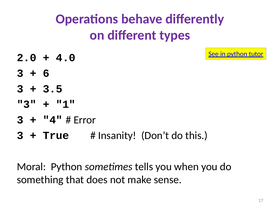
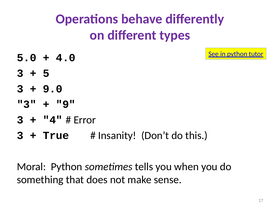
2.0: 2.0 -> 5.0 (27, 58)
6: 6 -> 5 (46, 73)
3.5: 3.5 -> 9.0 (53, 89)
1: 1 -> 9 (66, 104)
